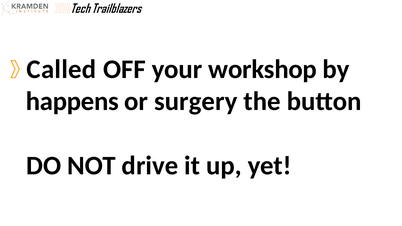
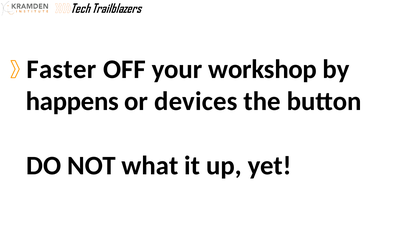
Called: Called -> Faster (61, 69)
surgery: surgery -> devices (196, 101)
drive: drive -> what (150, 166)
